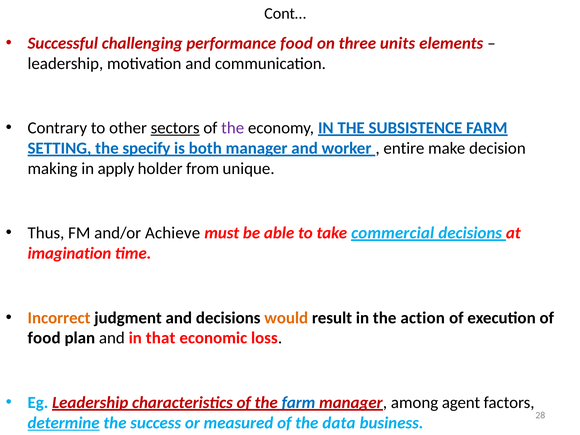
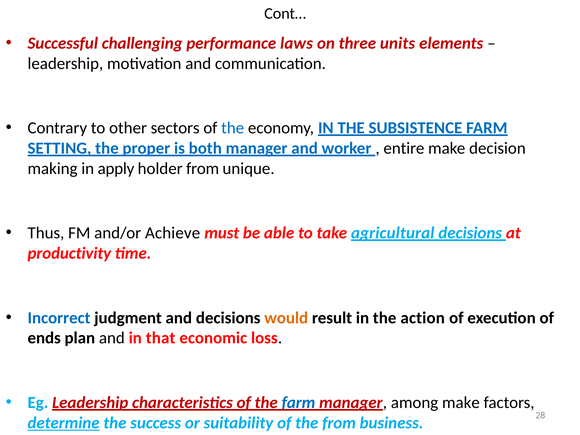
performance food: food -> laws (297, 43)
sectors underline: present -> none (175, 128)
the colour: purple -> blue (233, 128)
specify: specify -> proper (146, 148)
commercial: commercial -> agricultural (393, 233)
imagination: imagination -> productivity (69, 253)
Incorrect colour: orange -> blue (59, 318)
food: food -> ends (44, 338)
among agent: agent -> make (461, 402)
measured: measured -> suitability (238, 423)
the data: data -> from (339, 423)
